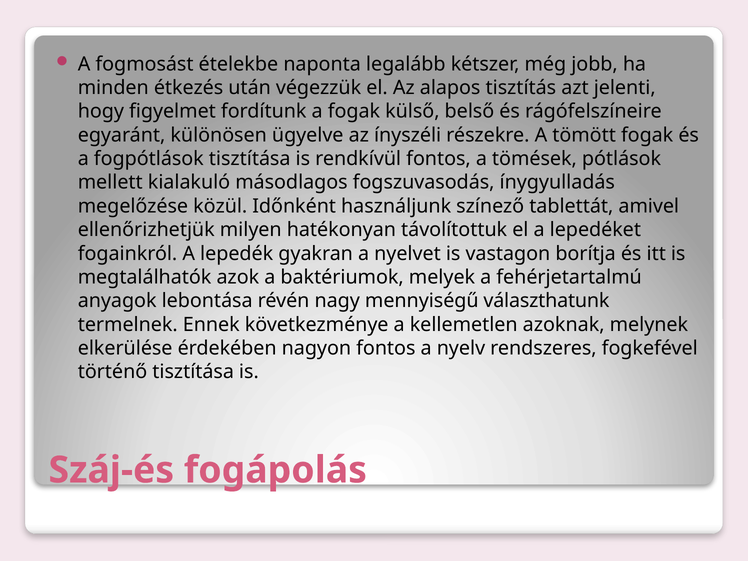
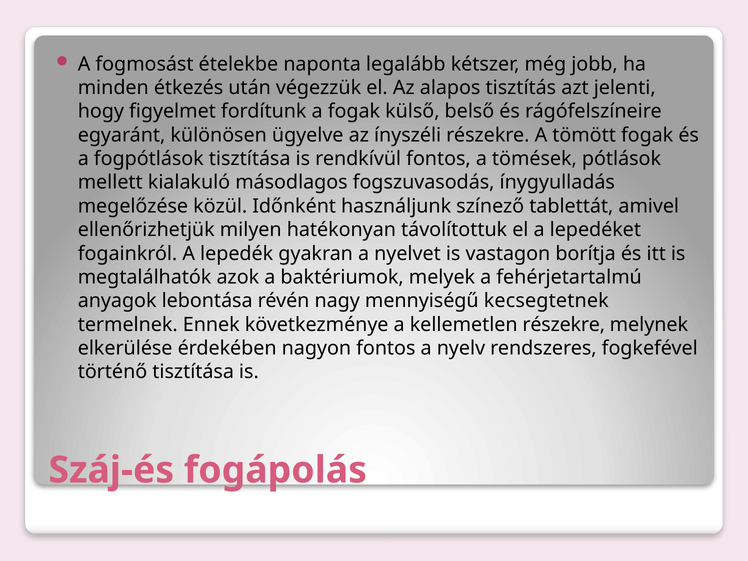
választhatunk: választhatunk -> kecsegtetnek (546, 301)
kellemetlen azoknak: azoknak -> részekre (564, 325)
